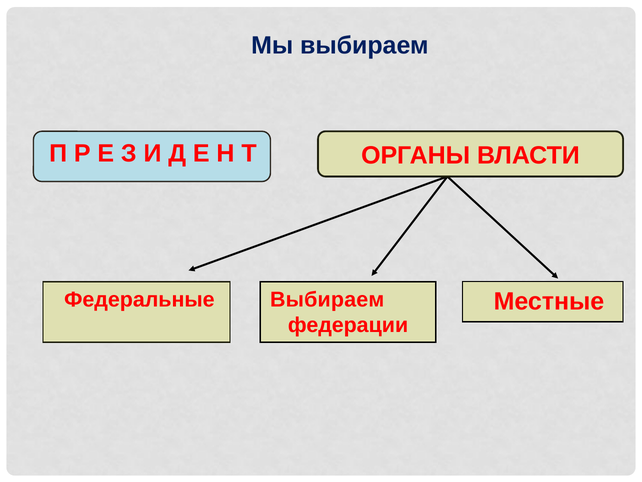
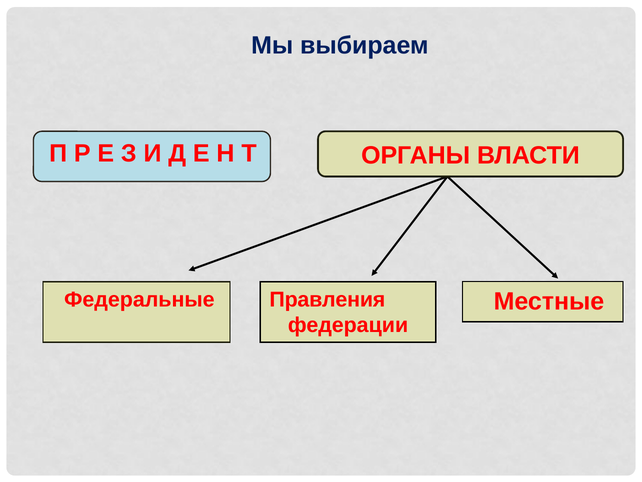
Федеральные Выбираем: Выбираем -> Правления (327, 299)
